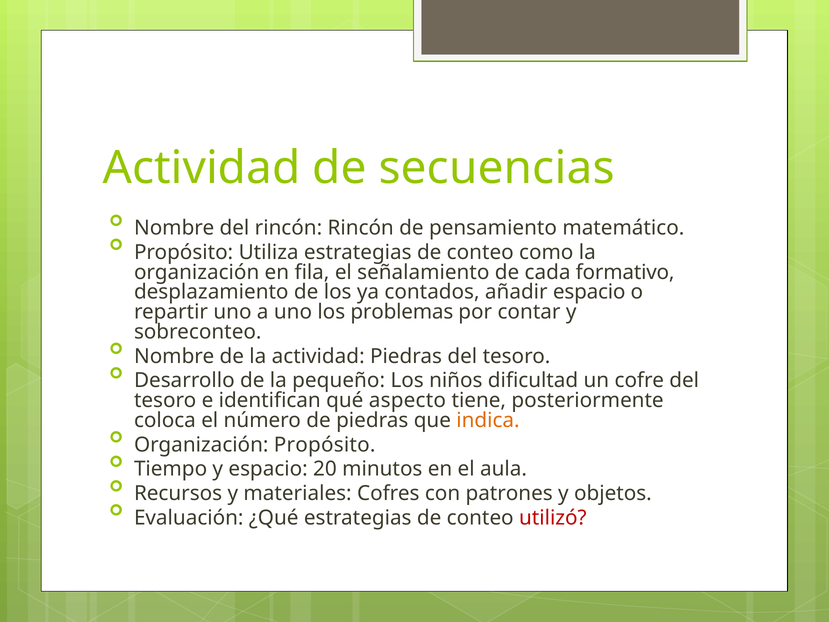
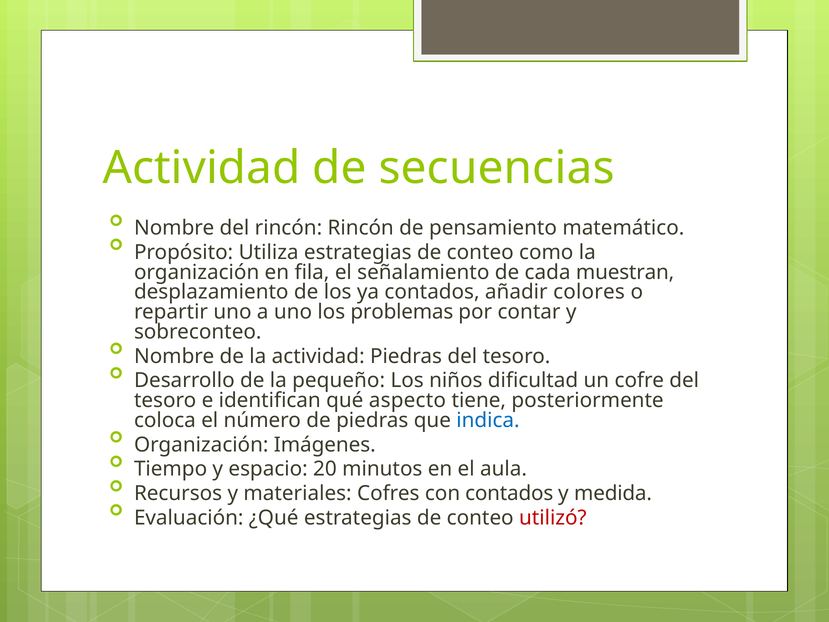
formativo: formativo -> muestran (625, 272)
añadir espacio: espacio -> colores (589, 292)
indica colour: orange -> blue (488, 420)
Organización Propósito: Propósito -> Imágenes (325, 445)
con patrones: patrones -> contados (509, 493)
objetos: objetos -> medida (613, 493)
